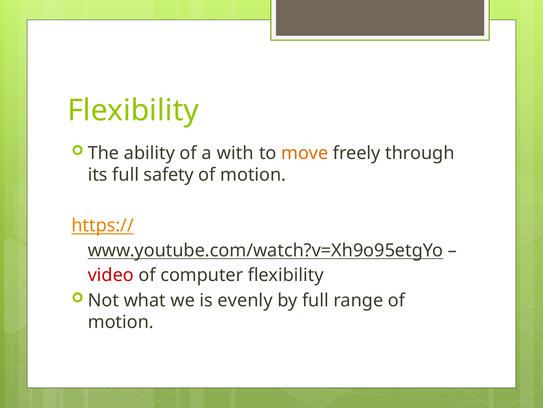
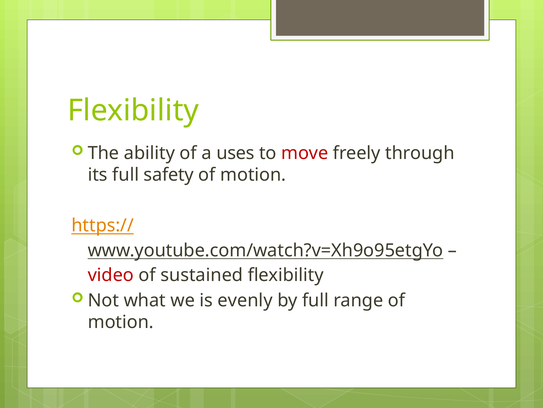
with: with -> uses (235, 153)
move colour: orange -> red (305, 153)
computer: computer -> sustained (202, 275)
